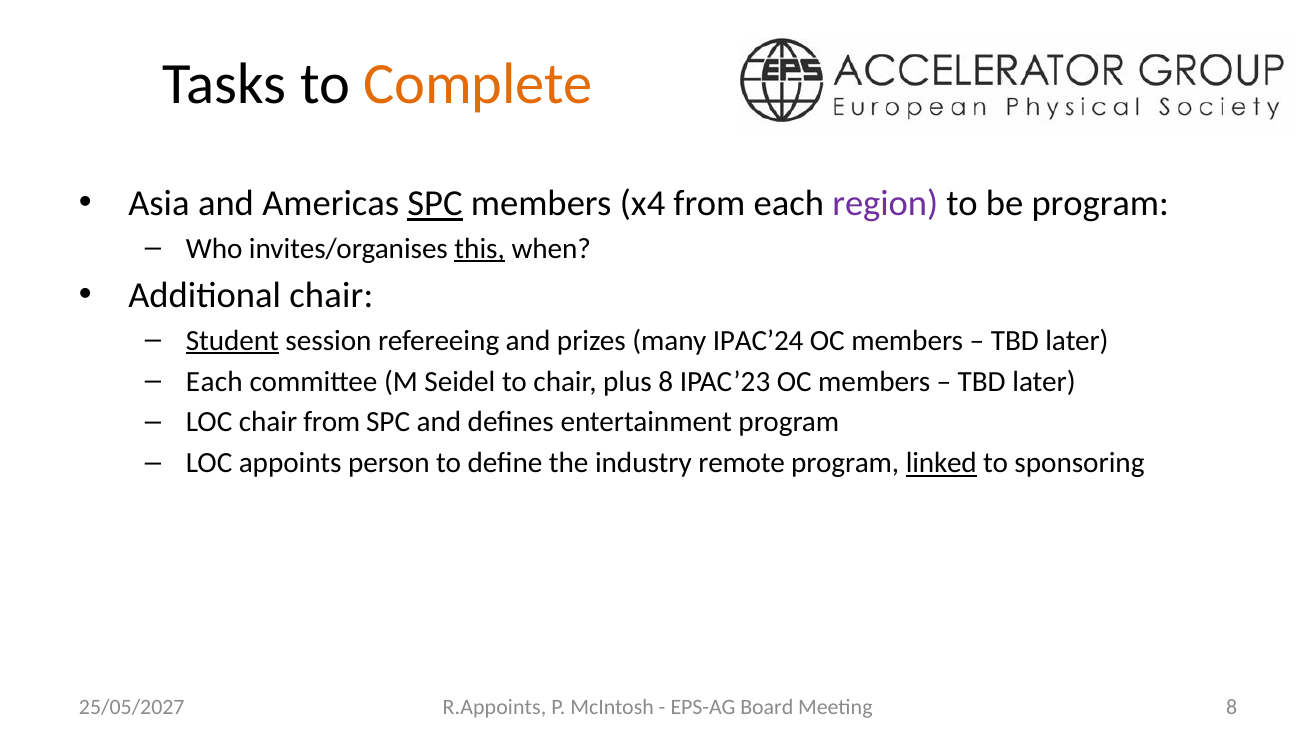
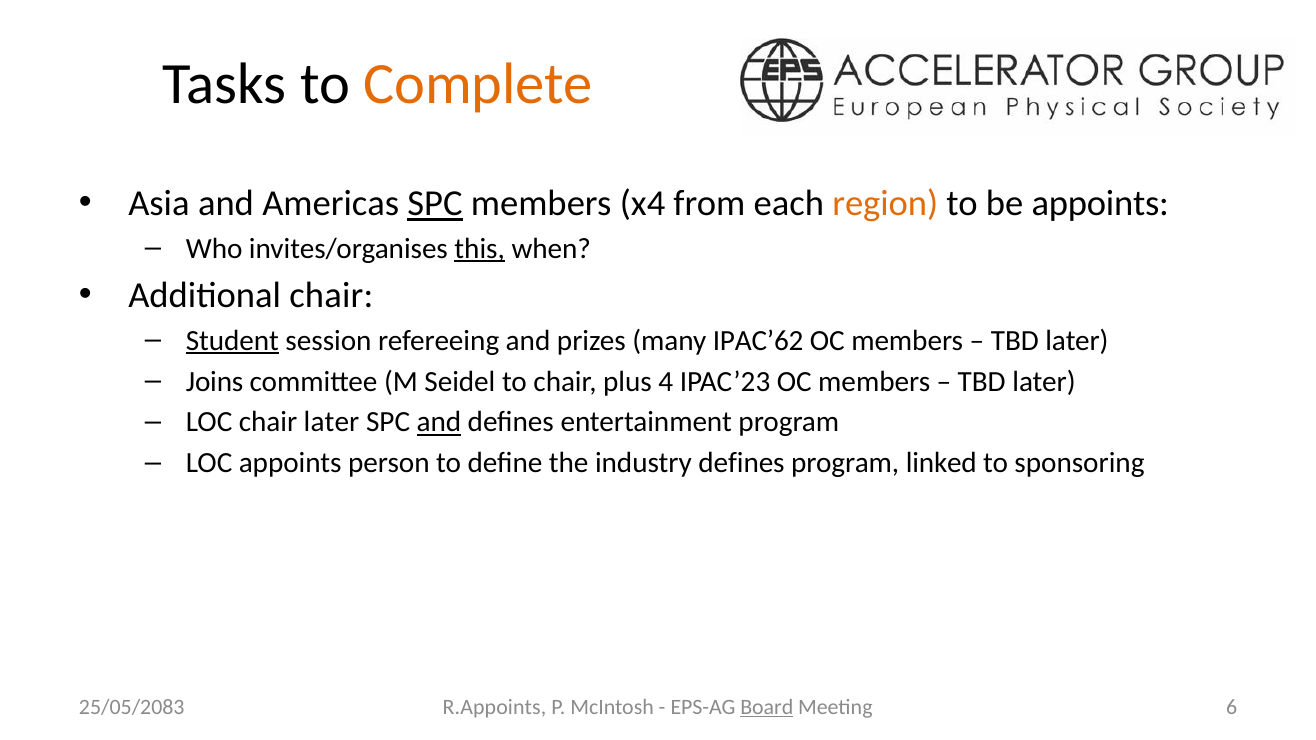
region colour: purple -> orange (885, 204)
be program: program -> appoints (1100, 204)
IPAC’24: IPAC’24 -> IPAC’62 (758, 341)
Each: Each -> Joins (215, 382)
plus 8: 8 -> 4 (666, 382)
chair from: from -> later (332, 423)
and underline: none -> present (439, 423)
industry remote: remote -> defines (742, 463)
linked underline: present -> none (941, 463)
Board underline: none -> present (767, 707)
Meeting 8: 8 -> 6 (1232, 707)
25/05/2027: 25/05/2027 -> 25/05/2083 (132, 707)
